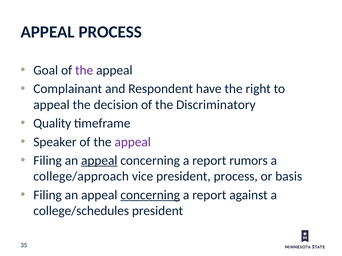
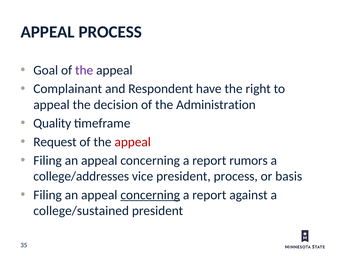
Discriminatory: Discriminatory -> Administration (216, 105)
Speaker: Speaker -> Request (55, 142)
appeal colour: purple -> red (133, 142)
appeal underline: present -> none (99, 161)
college/approach: college/approach -> college/addresses (81, 177)
college/schedules: college/schedules -> college/sustained (81, 211)
